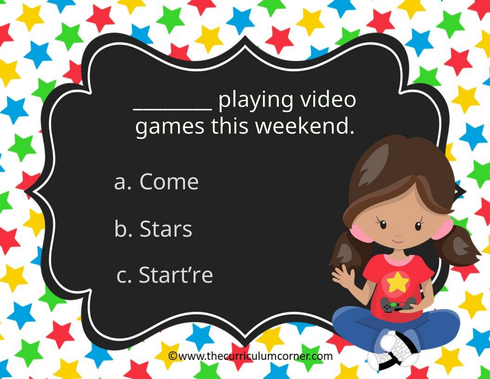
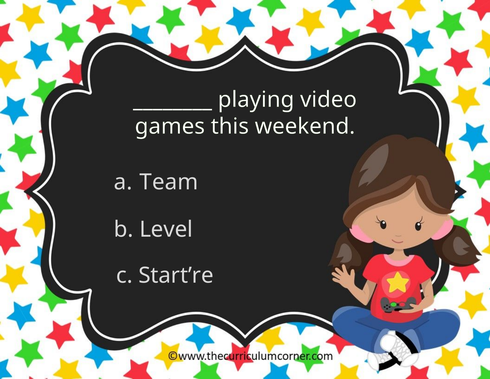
Come: Come -> Team (169, 182)
Stars: Stars -> Level (166, 229)
